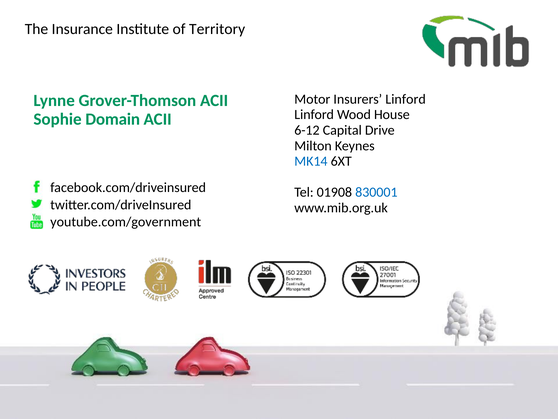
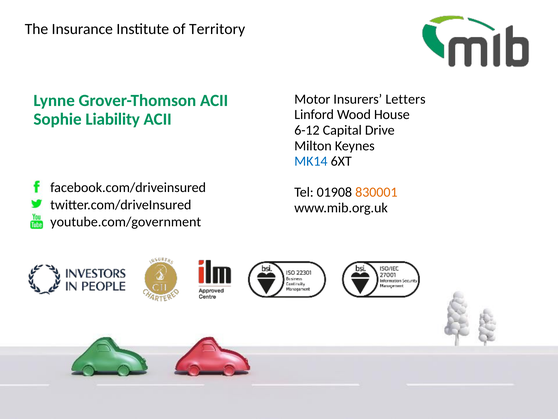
Insurers Linford: Linford -> Letters (406, 99)
Domain: Domain -> Liability (113, 119)
830001 colour: blue -> orange (376, 192)
